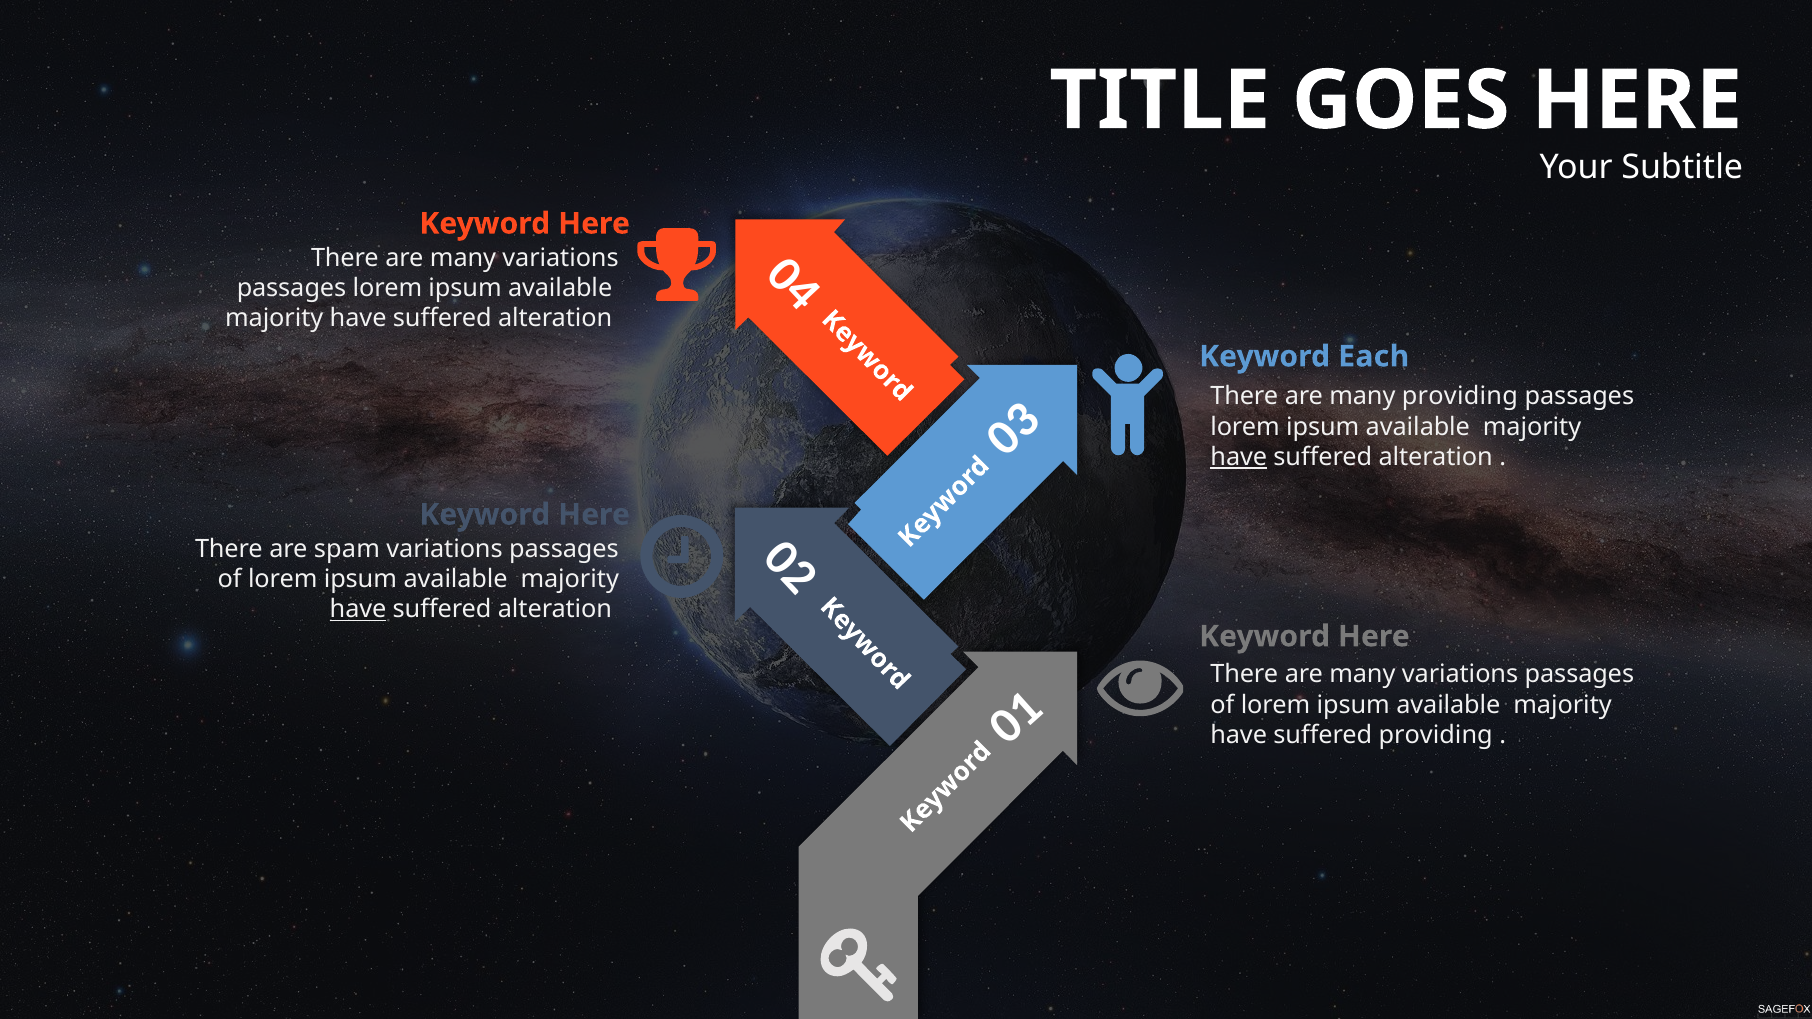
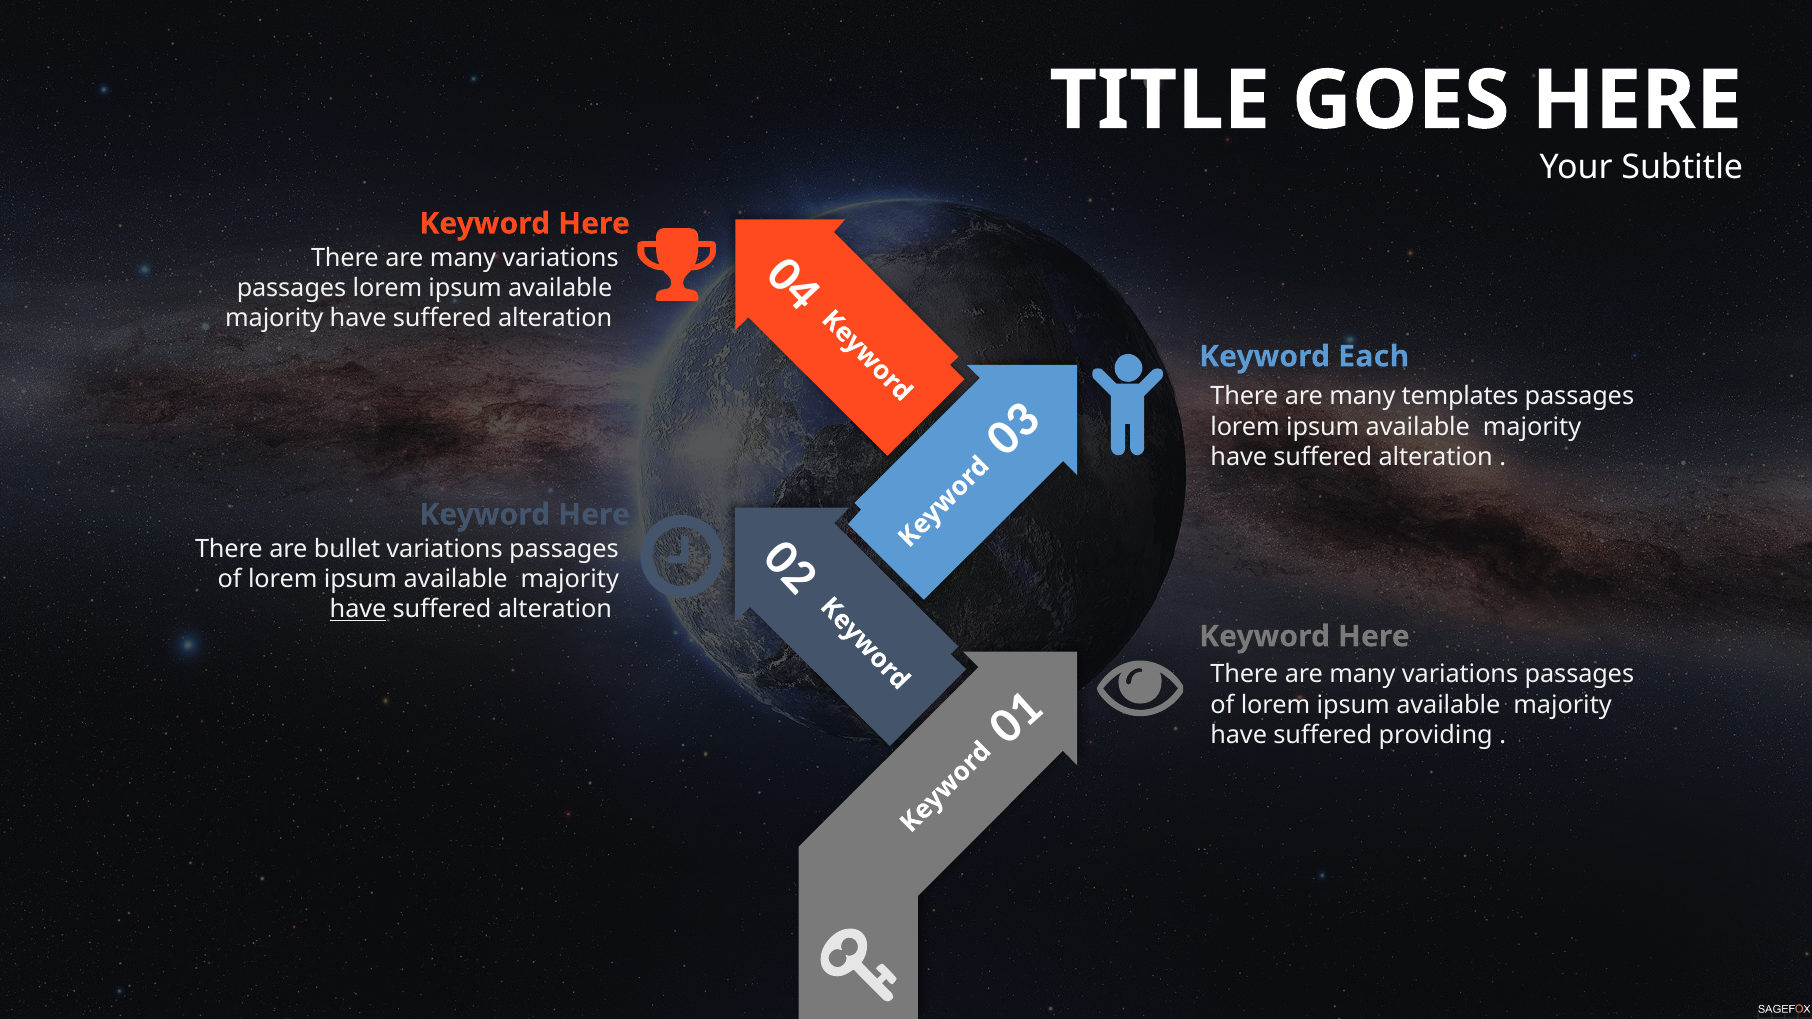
many providing: providing -> templates (1460, 397)
have underline: present -> none (1239, 457)
spam: spam -> bullet (347, 549)
